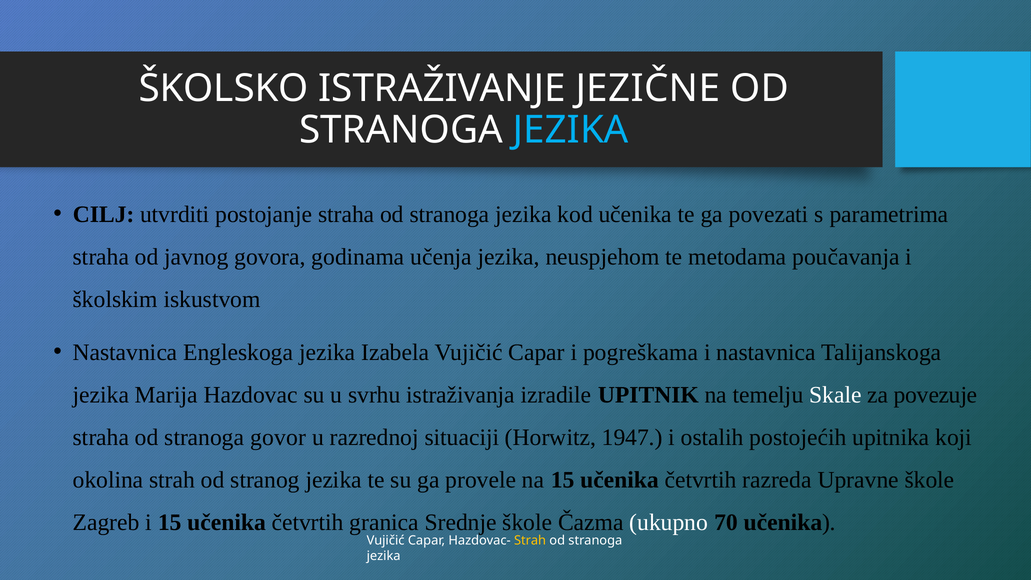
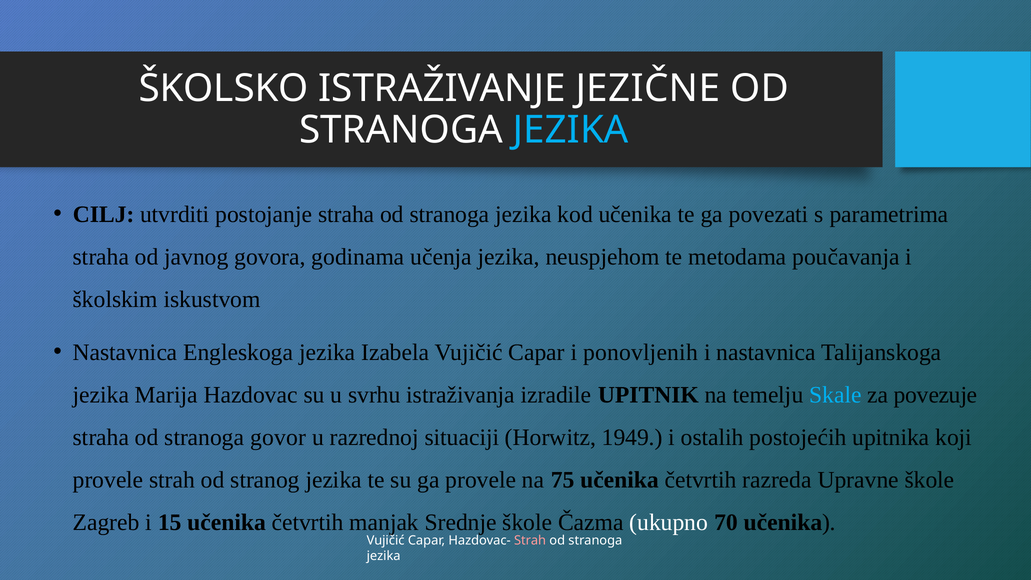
pogreškama: pogreškama -> ponovljenih (640, 352)
Skale colour: white -> light blue (835, 395)
1947: 1947 -> 1949 (632, 437)
okolina: okolina -> provele (108, 480)
na 15: 15 -> 75 (563, 480)
granica: granica -> manjak (384, 522)
Strah colour: yellow -> pink (530, 540)
